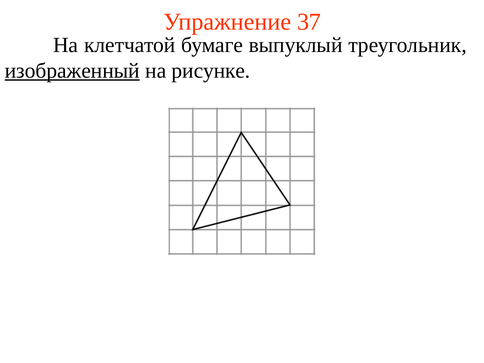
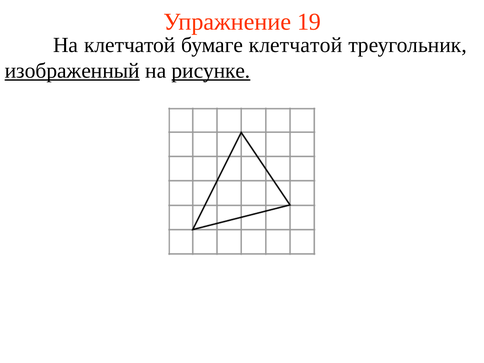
37: 37 -> 19 (309, 22)
бумаге выпуклый: выпуклый -> клетчатой (296, 45)
рисунке underline: none -> present (211, 71)
